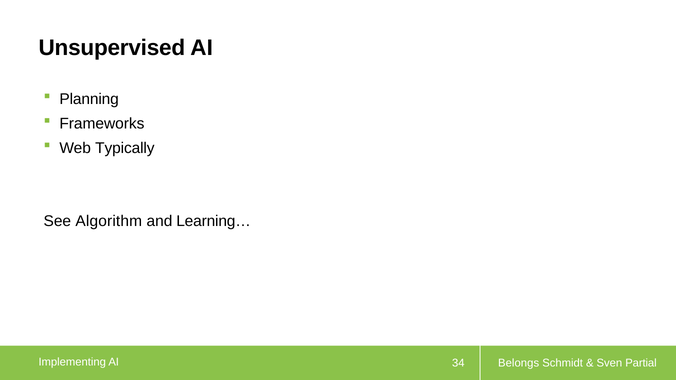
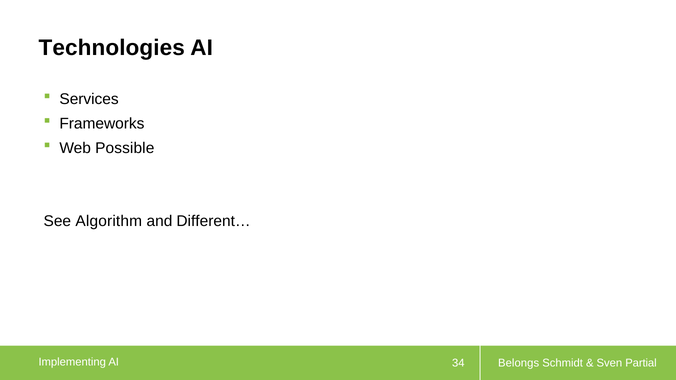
Unsupervised: Unsupervised -> Technologies (112, 48)
Planning: Planning -> Services (89, 99)
Typically: Typically -> Possible (125, 148)
Learning…: Learning… -> Different… (213, 221)
